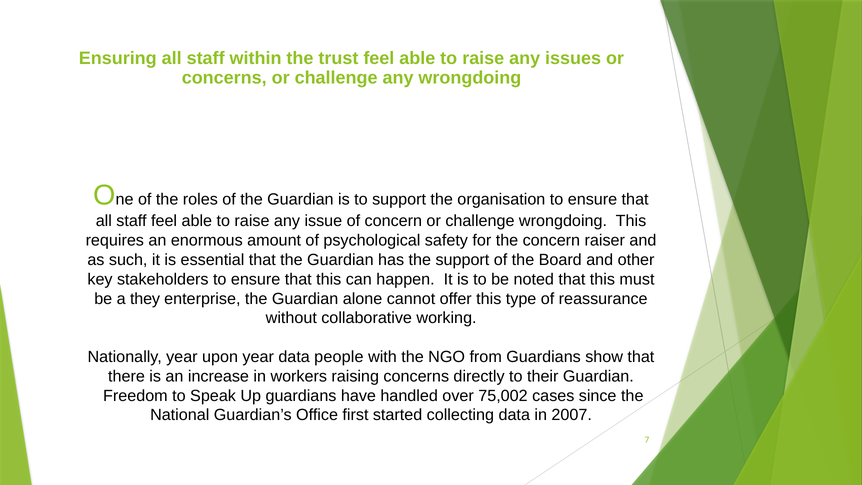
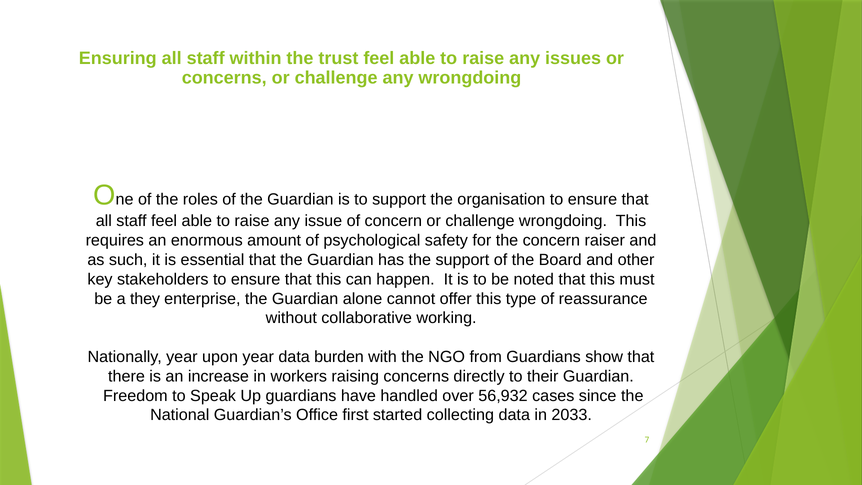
people: people -> burden (339, 357)
75,002: 75,002 -> 56,932 (503, 396)
2007: 2007 -> 2033 (572, 415)
